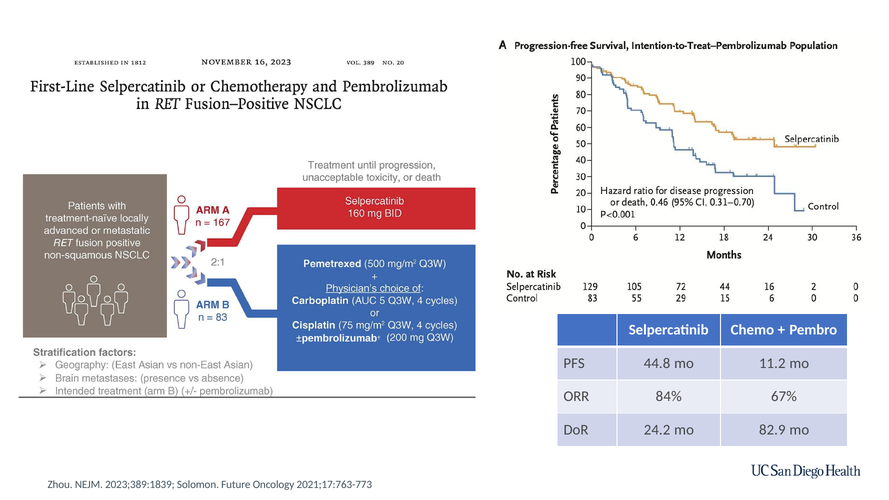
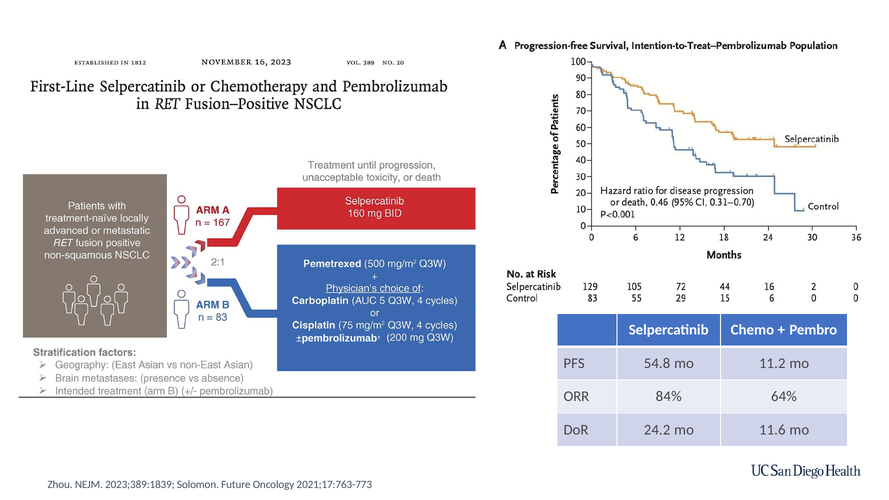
44.8: 44.8 -> 54.8 (657, 363)
67%: 67% -> 64% (784, 396)
82.9: 82.9 -> 11.6 (772, 430)
